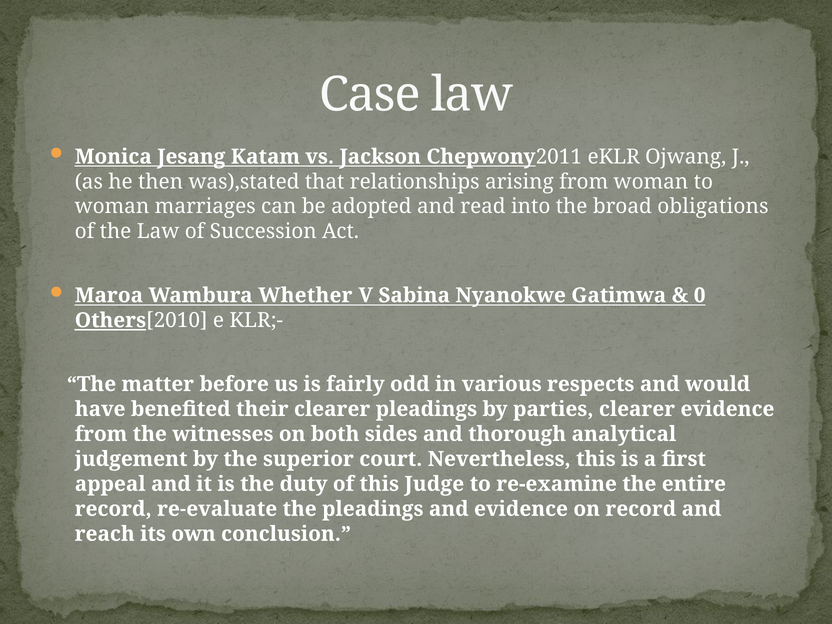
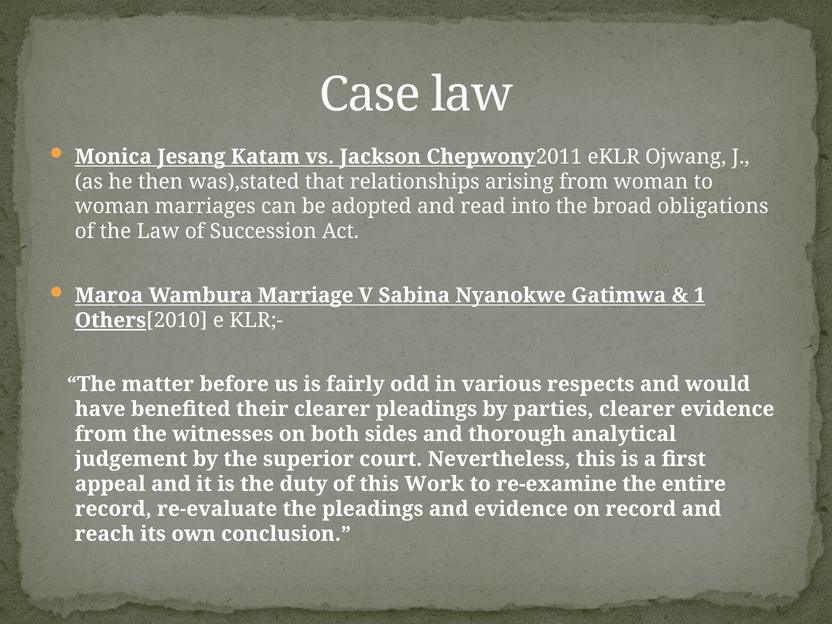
Whether: Whether -> Marriage (306, 295)
0: 0 -> 1 (700, 295)
Judge: Judge -> Work (434, 484)
